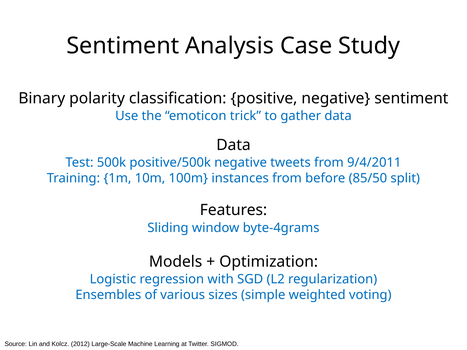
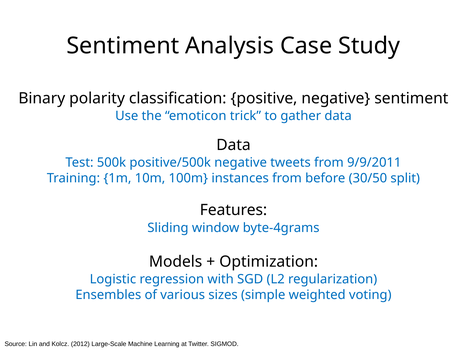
9/4/2011: 9/4/2011 -> 9/9/2011 (374, 163)
85/50: 85/50 -> 30/50 (368, 178)
